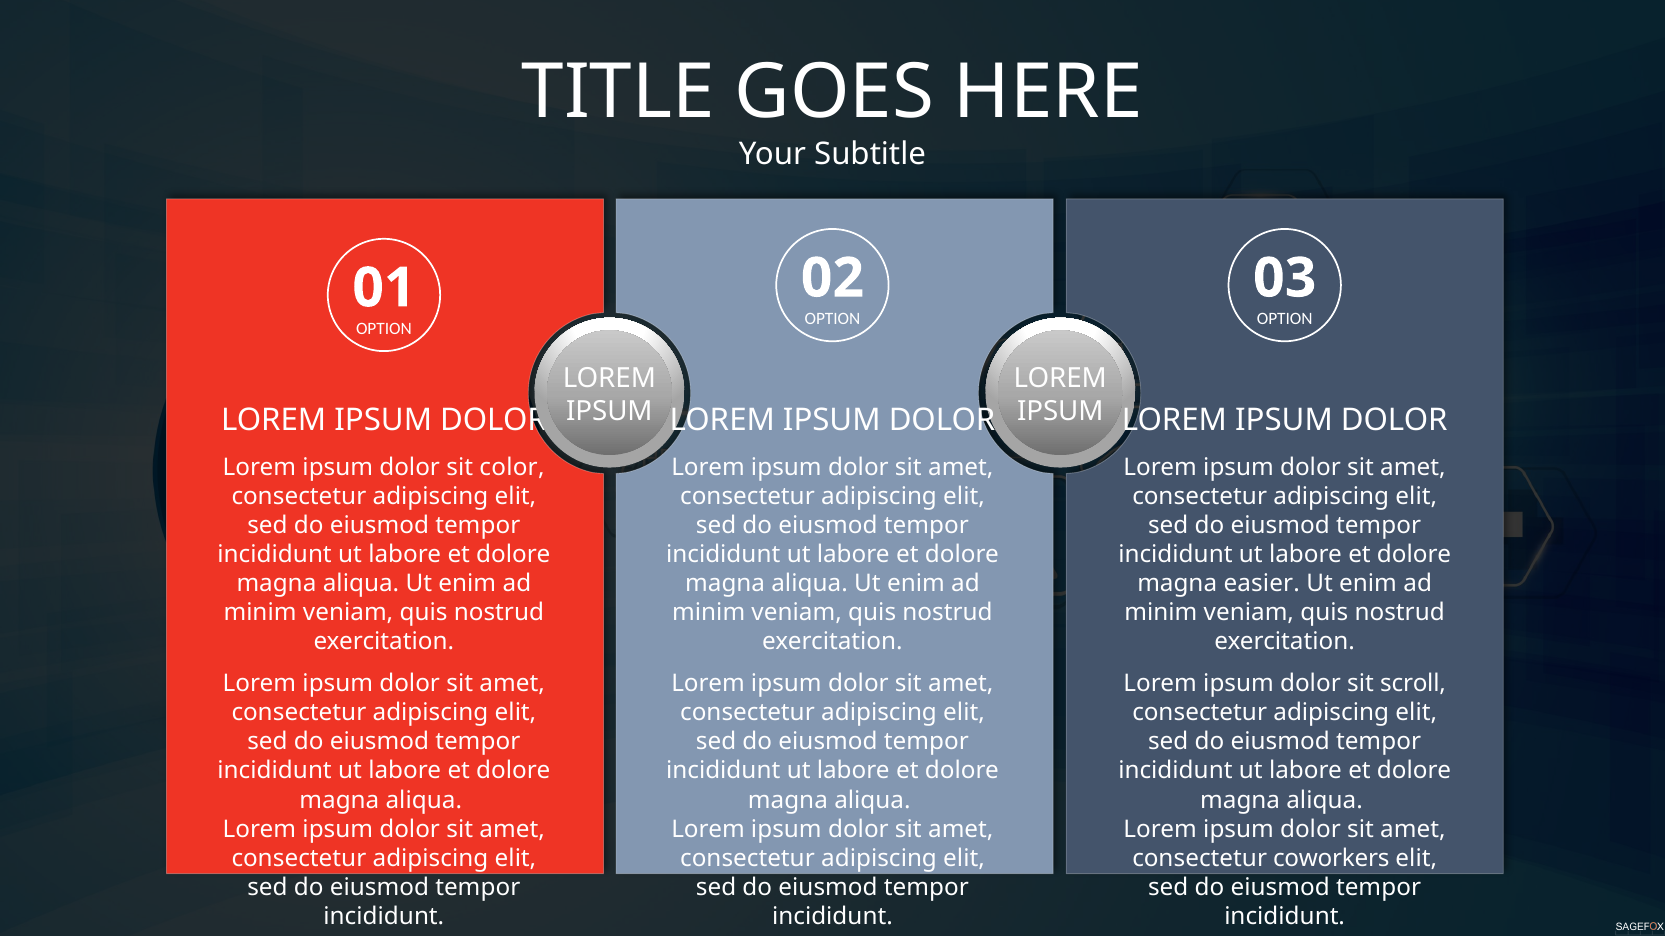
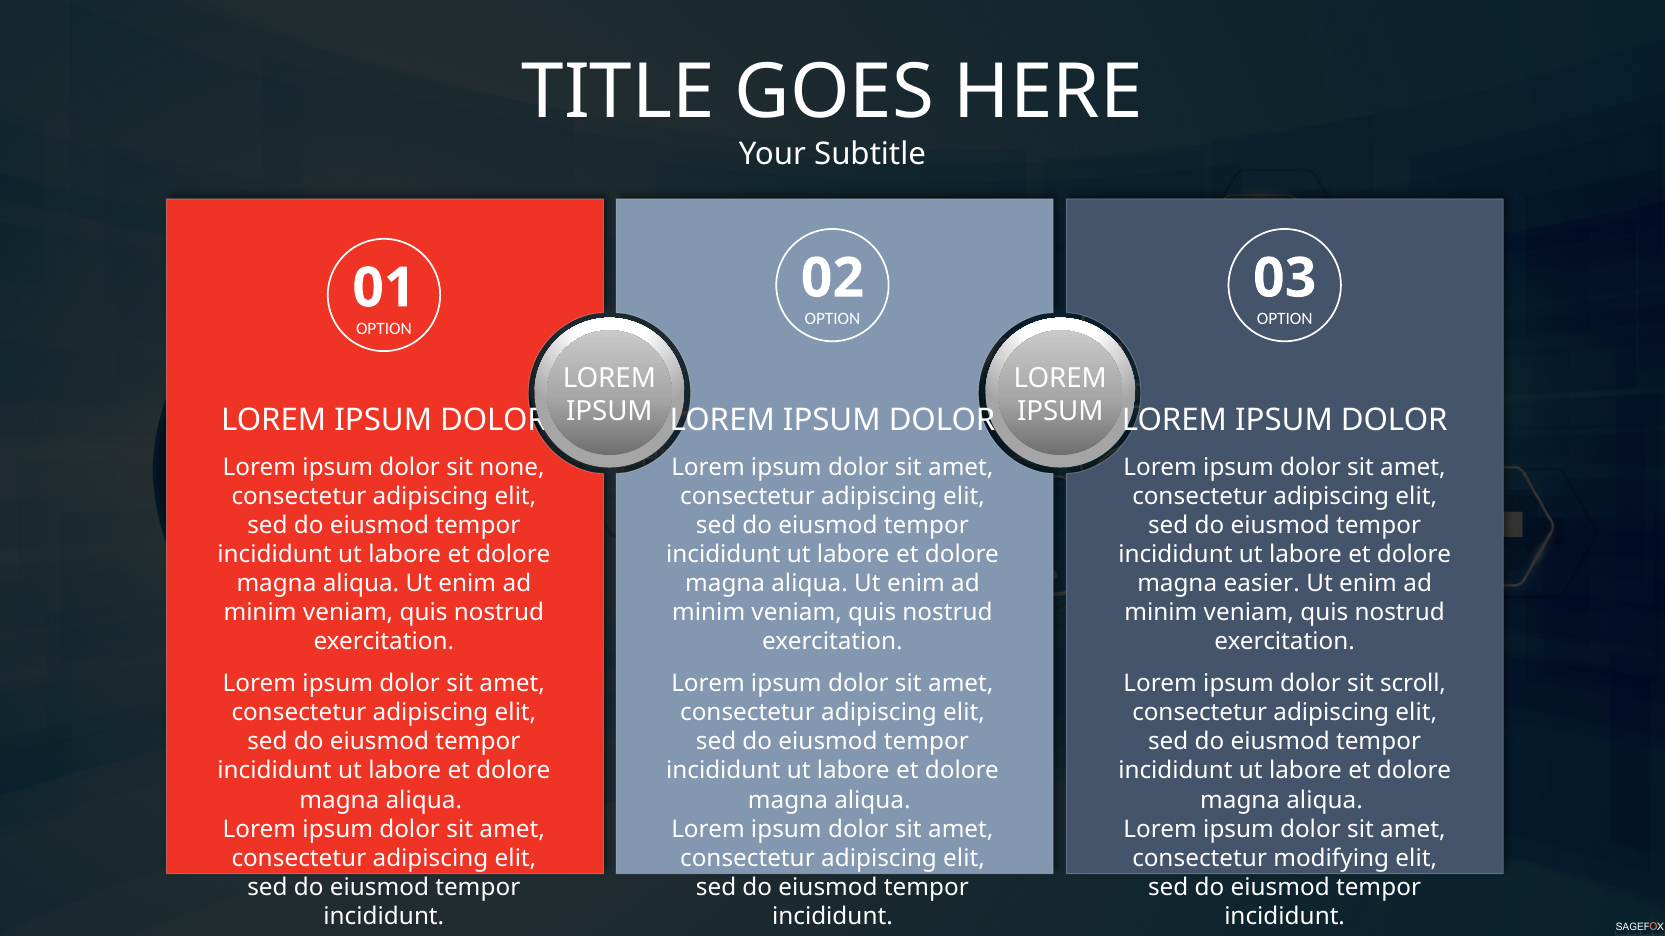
color: color -> none (512, 467)
coworkers: coworkers -> modifying (1331, 859)
